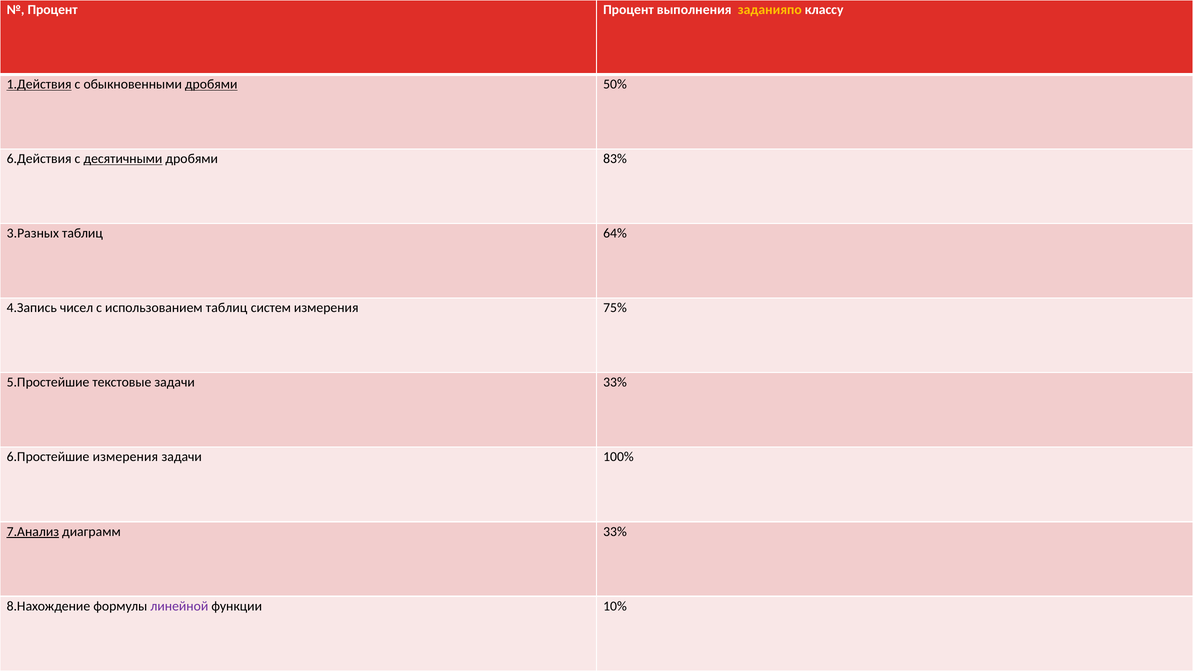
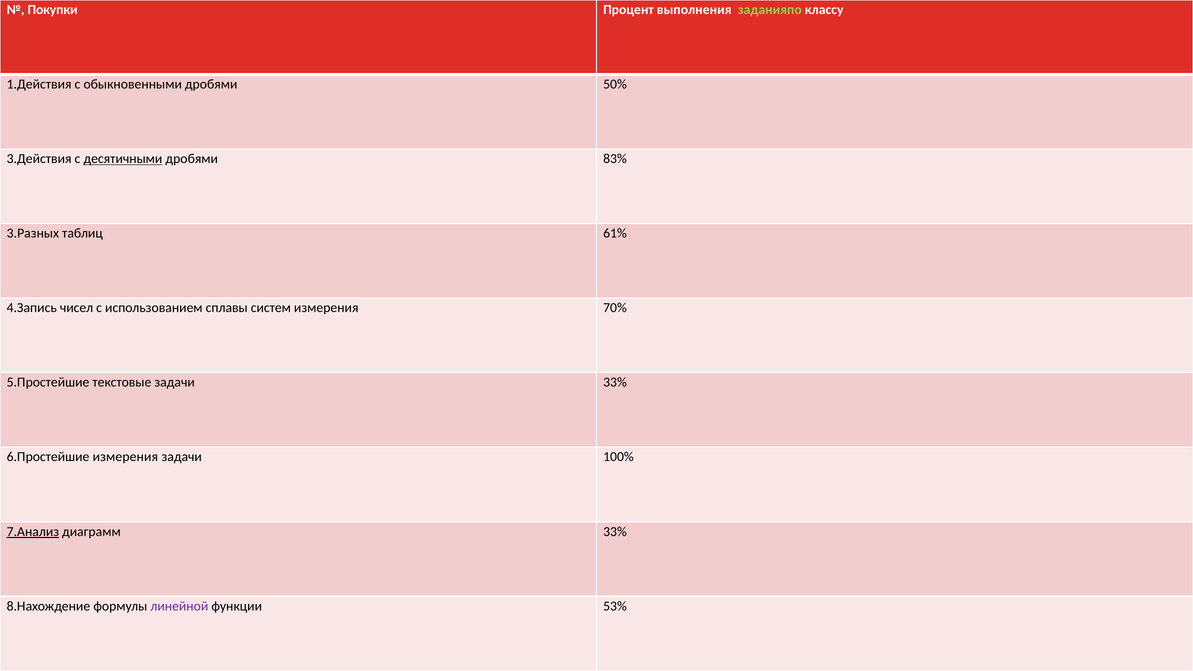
Процент: Процент -> Покупки (53, 10)
заданияпо colour: yellow -> light green (770, 10)
1.Действия underline: present -> none (39, 84)
дробями underline: present -> none (211, 84)
6.Действия: 6.Действия -> 3.Действия (39, 159)
64%: 64% -> 61% (615, 233)
использованием таблиц: таблиц -> сплавы (227, 308)
75%: 75% -> 70% (615, 308)
10%: 10% -> 53% (615, 606)
